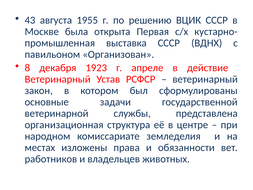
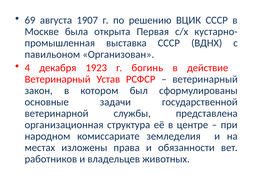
43: 43 -> 69 (30, 20)
1955: 1955 -> 1907 (87, 20)
8: 8 -> 4 (27, 68)
апреле: апреле -> богинь (147, 68)
